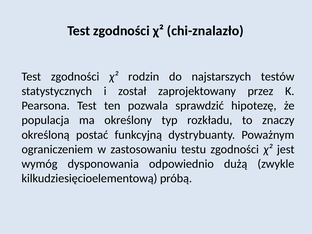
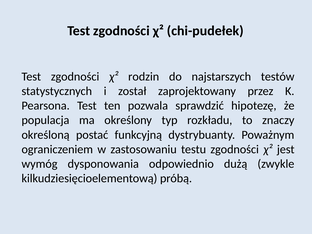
chi-znalazło: chi-znalazło -> chi-pudełek (205, 31)
